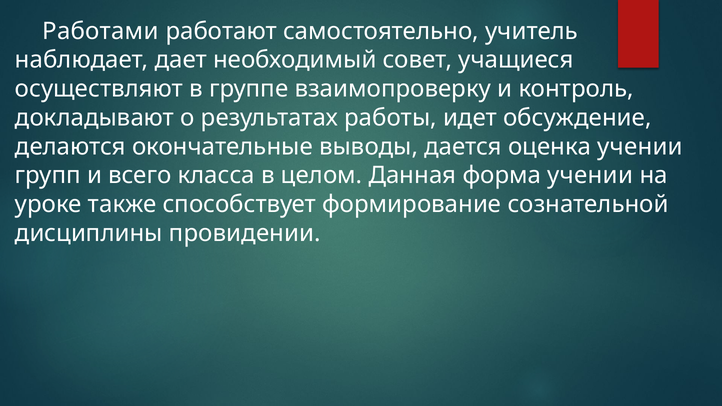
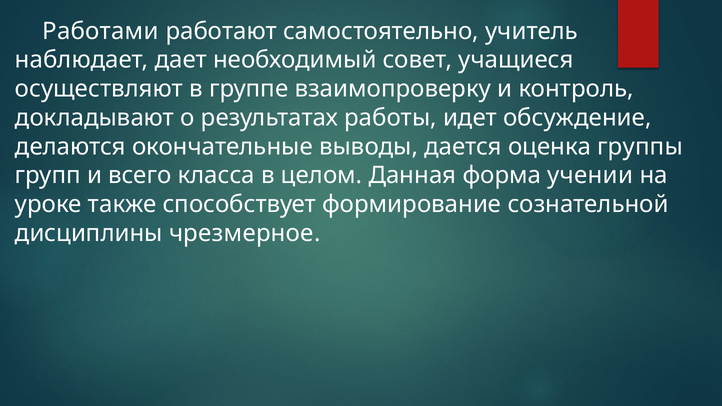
оценка учении: учении -> группы (640, 147)
провидении: провидении -> чрезмерное (245, 233)
